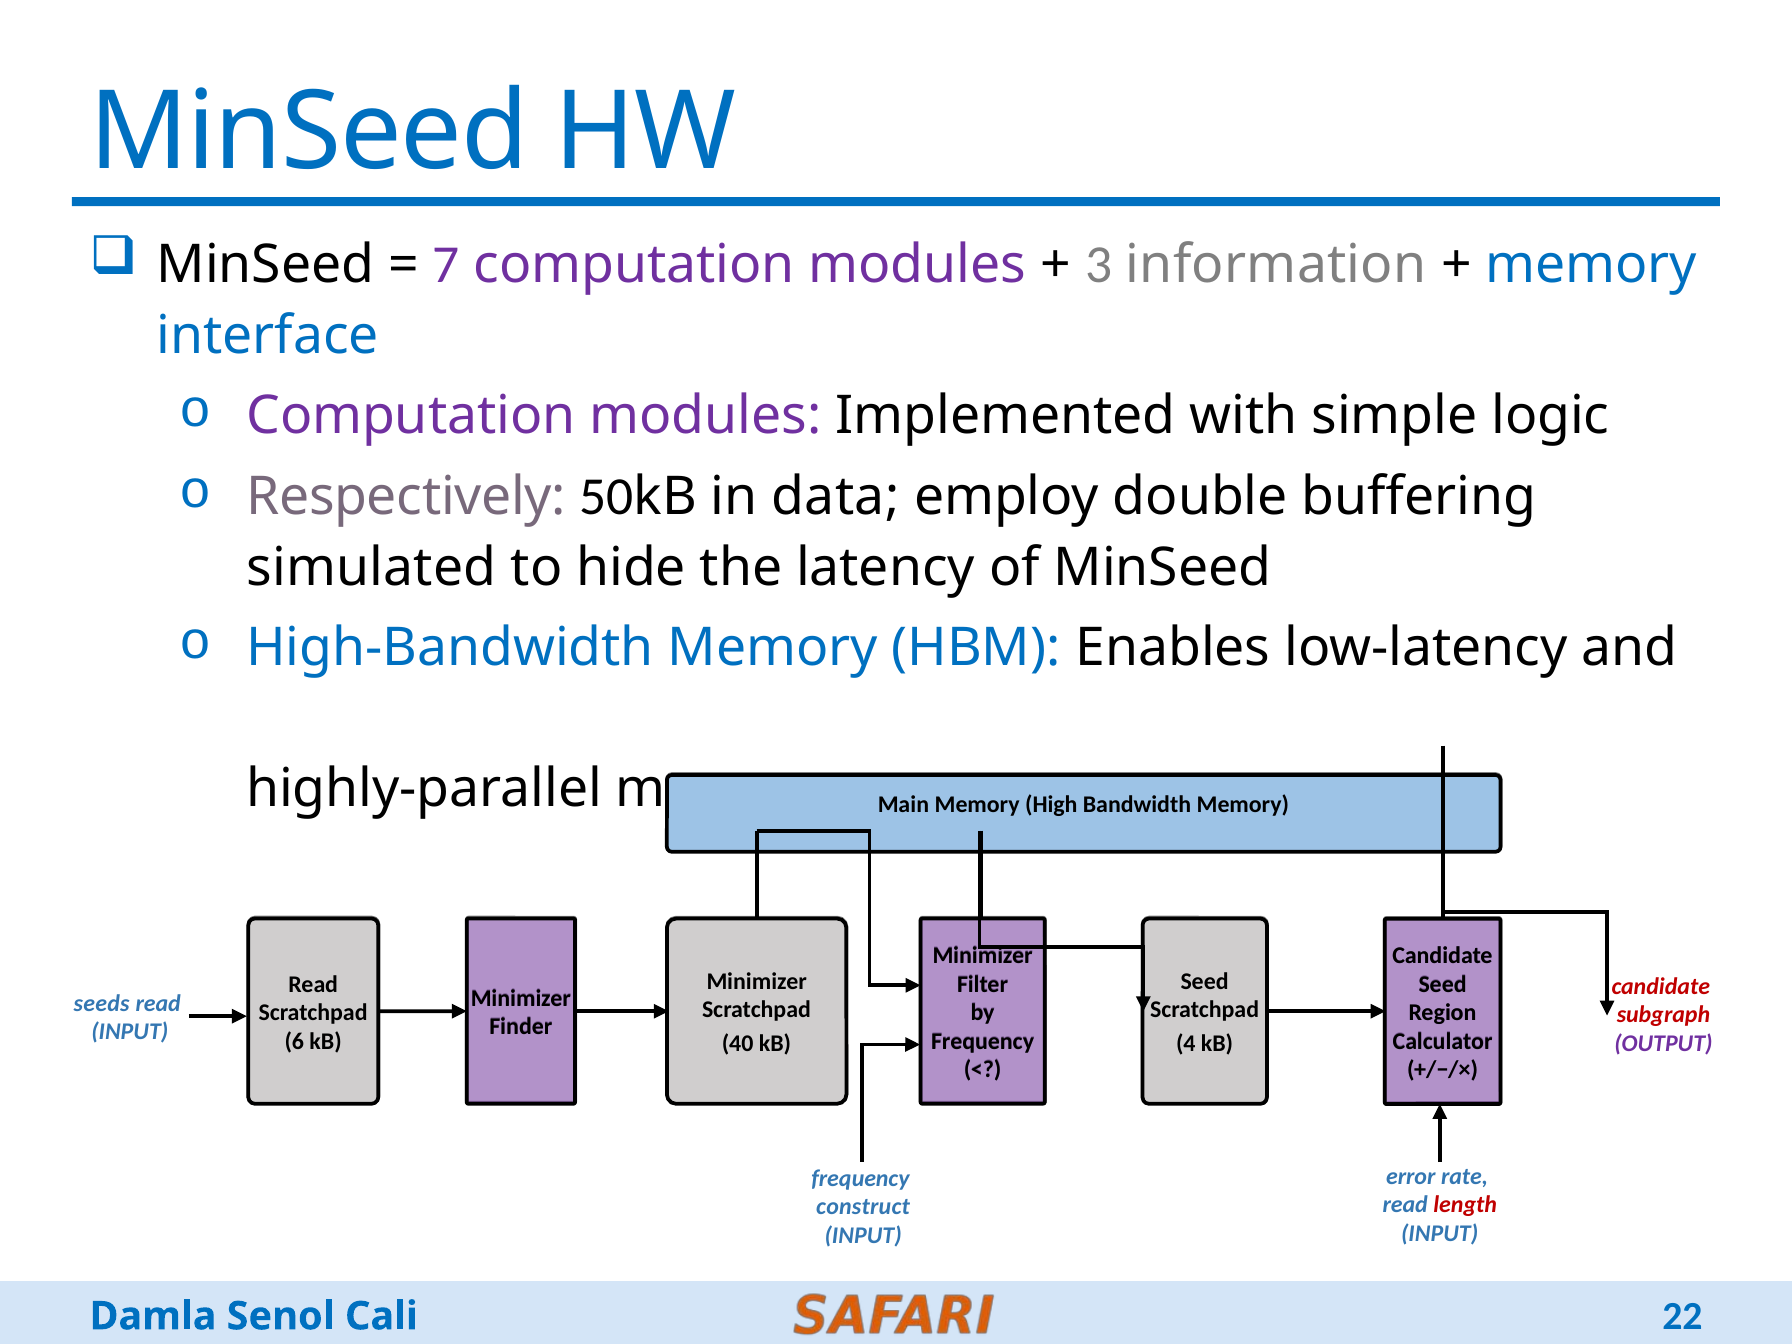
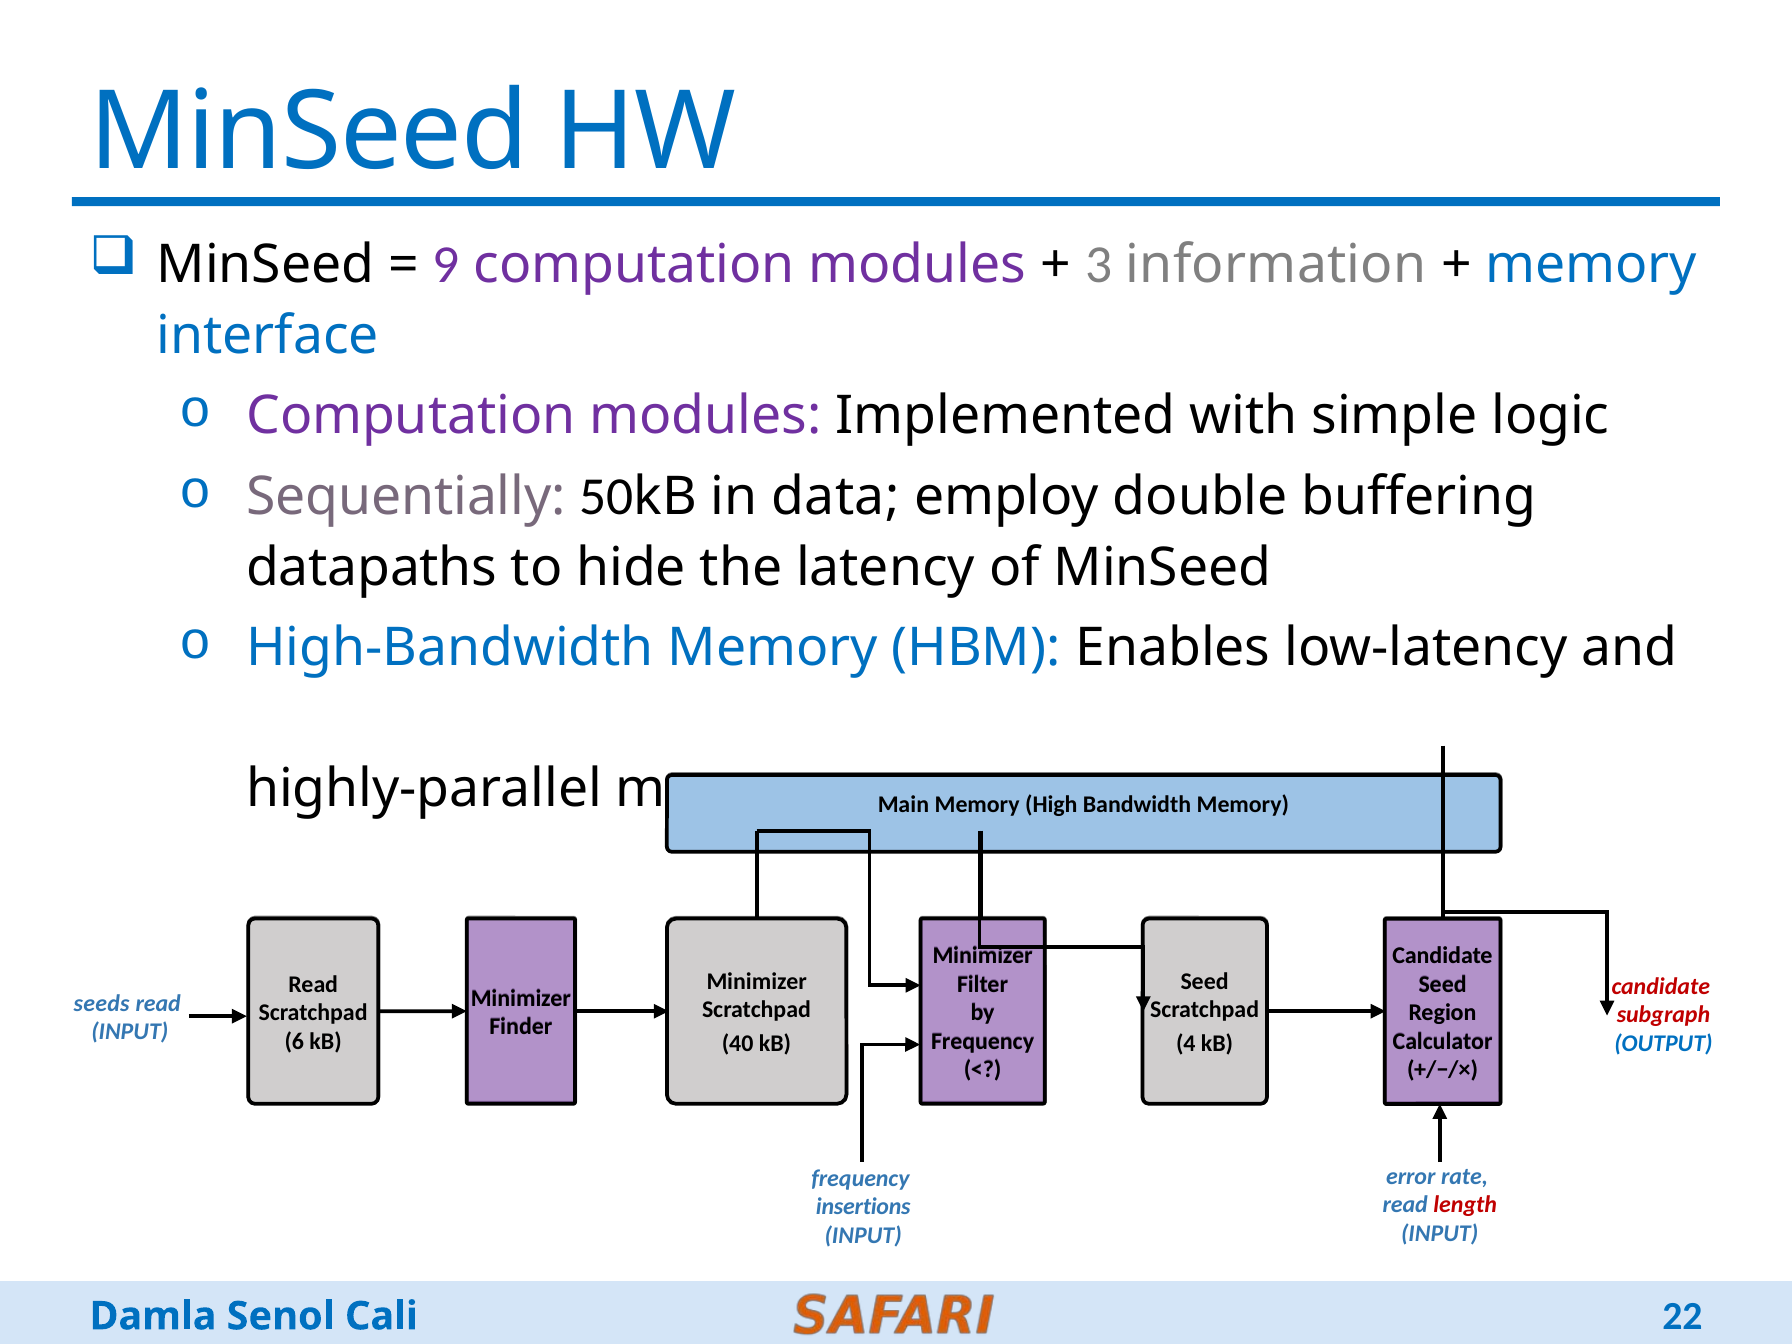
7: 7 -> 9 (446, 265)
Respectively: Respectively -> Sequentially (406, 497)
simulated: simulated -> datapaths (372, 567)
OUTPUT colour: purple -> blue (1663, 1044)
construct: construct -> insertions (863, 1207)
